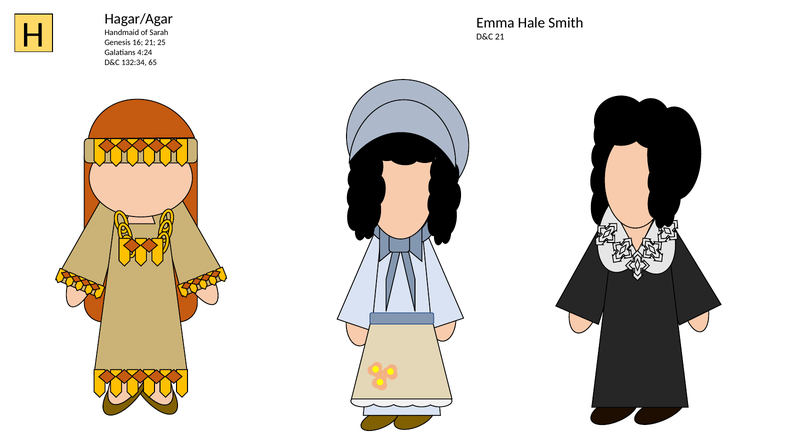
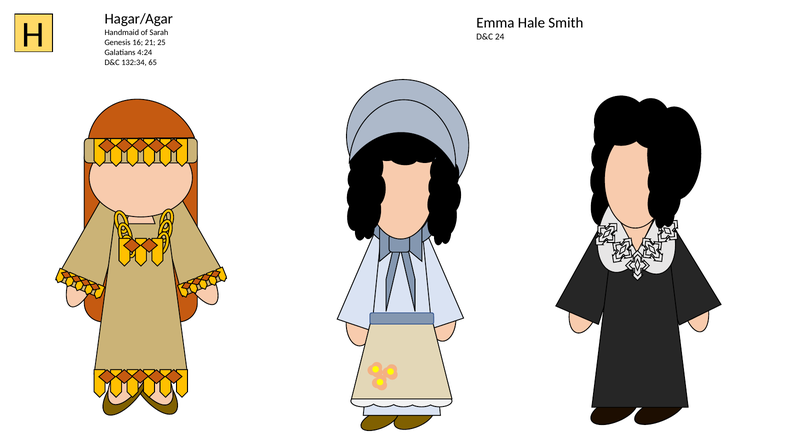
D&C 21: 21 -> 24 (500, 37)
